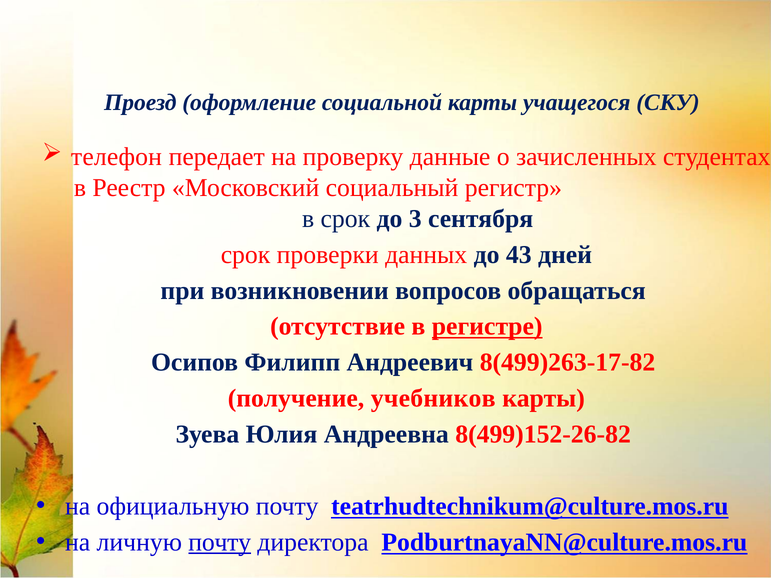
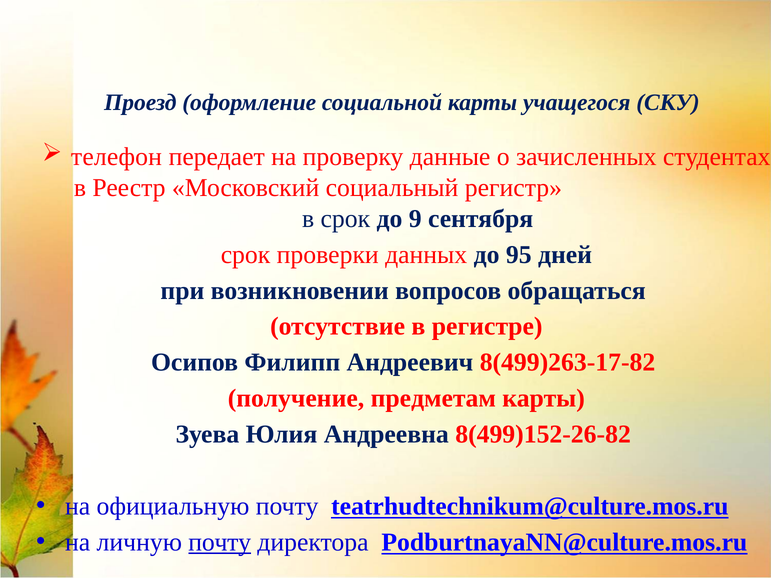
3: 3 -> 9 (415, 219)
43: 43 -> 95 (519, 255)
регистре underline: present -> none (487, 327)
учебников: учебников -> предметам (433, 399)
